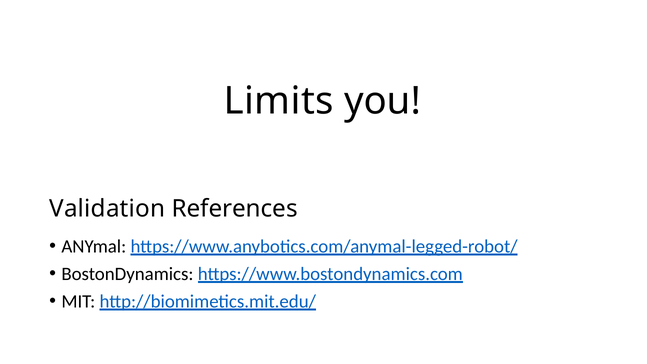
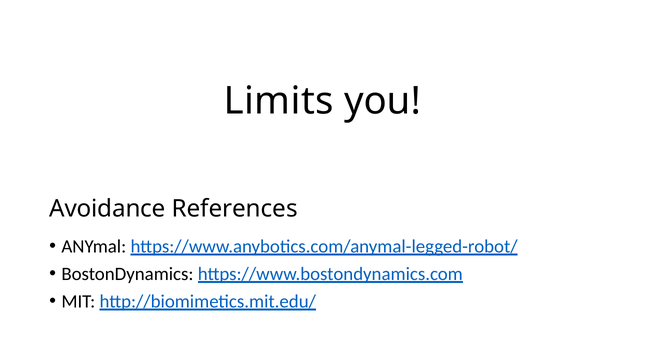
Validation: Validation -> Avoidance (107, 209)
